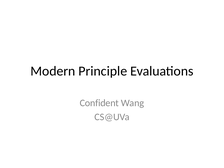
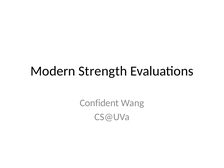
Principle: Principle -> Strength (103, 71)
